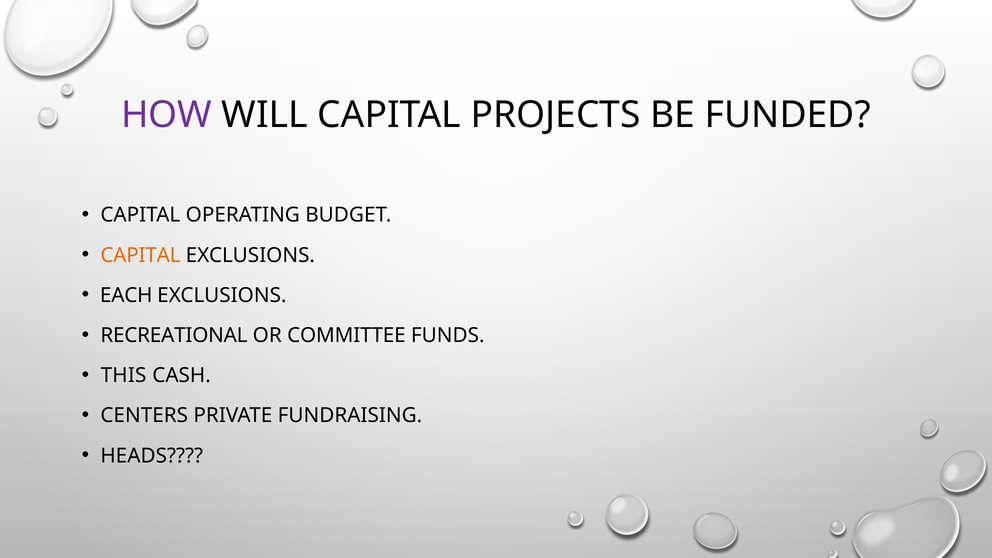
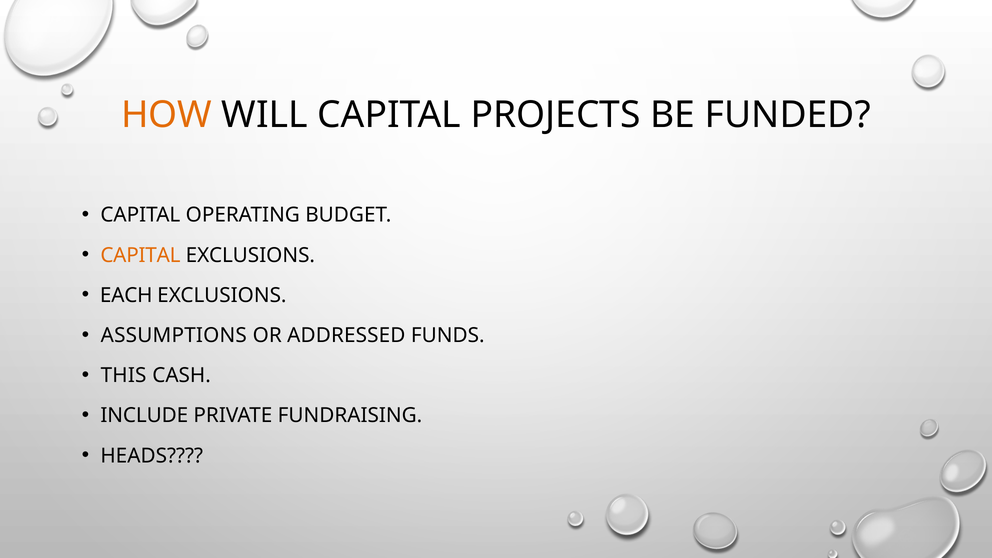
HOW colour: purple -> orange (166, 115)
RECREATIONAL: RECREATIONAL -> ASSUMPTIONS (174, 335)
COMMITTEE: COMMITTEE -> ADDRESSED (346, 335)
CENTERS: CENTERS -> INCLUDE (144, 416)
